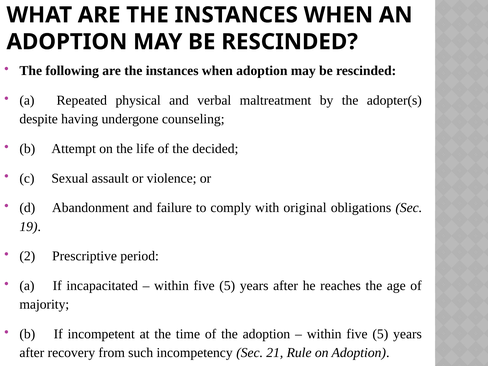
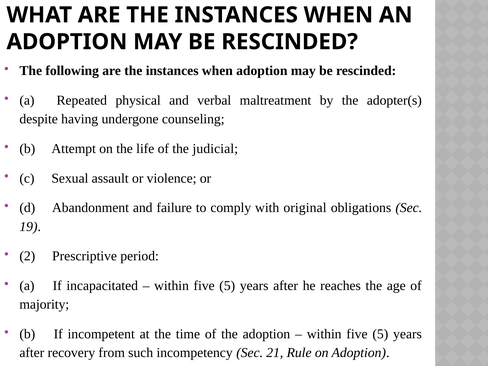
decided: decided -> judicial (215, 149)
